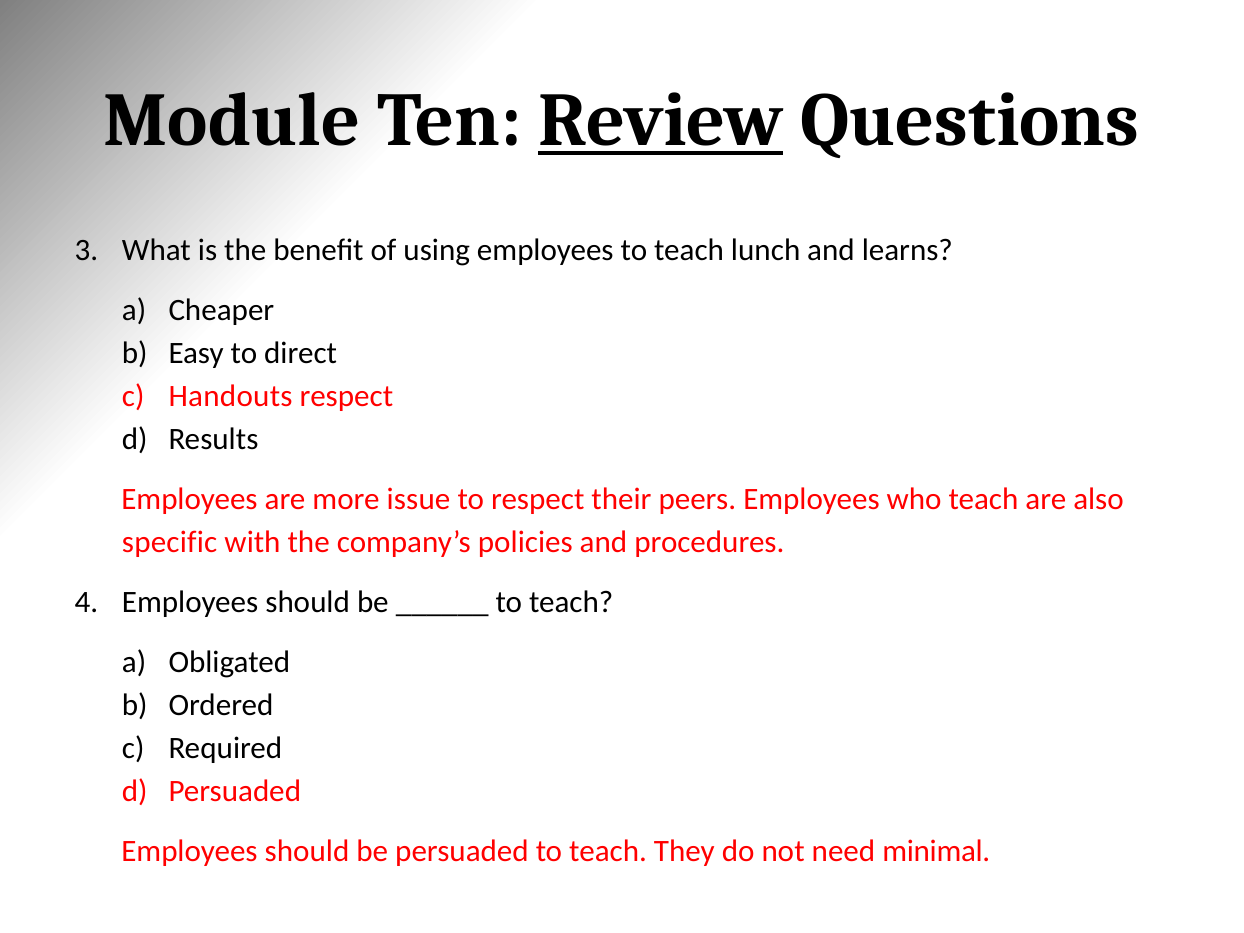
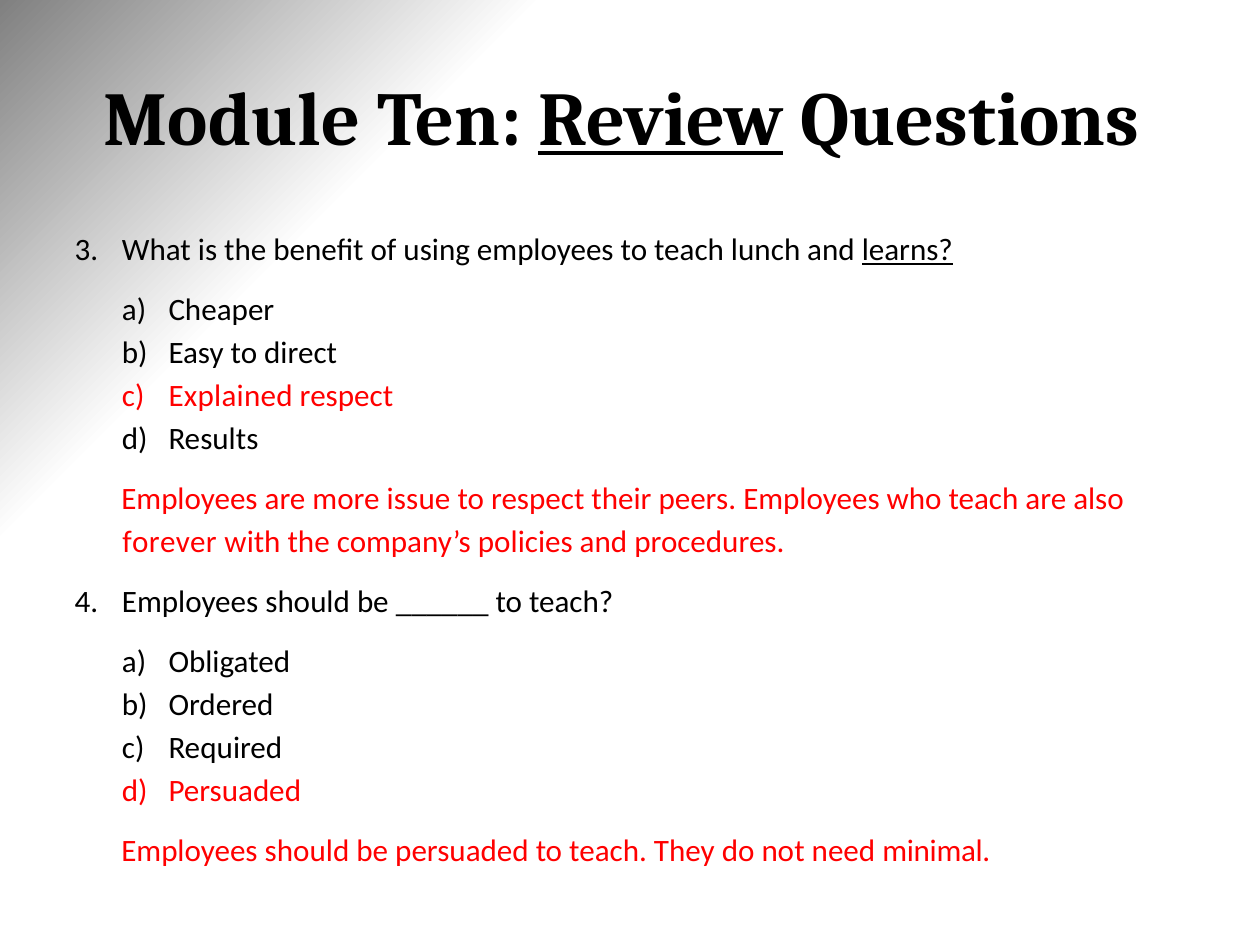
learns underline: none -> present (907, 250)
Handouts: Handouts -> Explained (231, 396)
specific: specific -> forever (170, 542)
